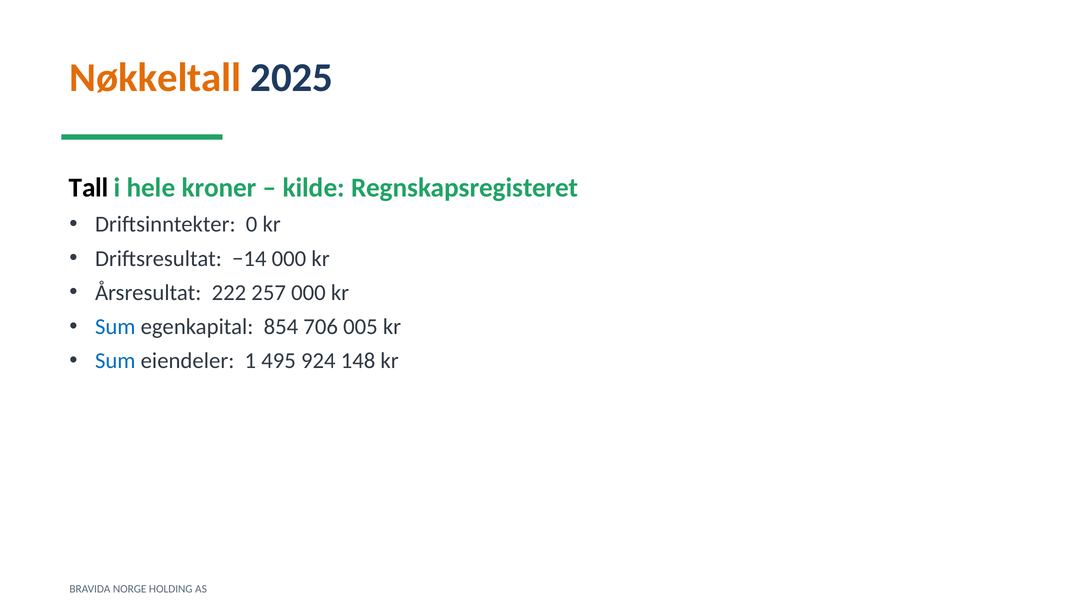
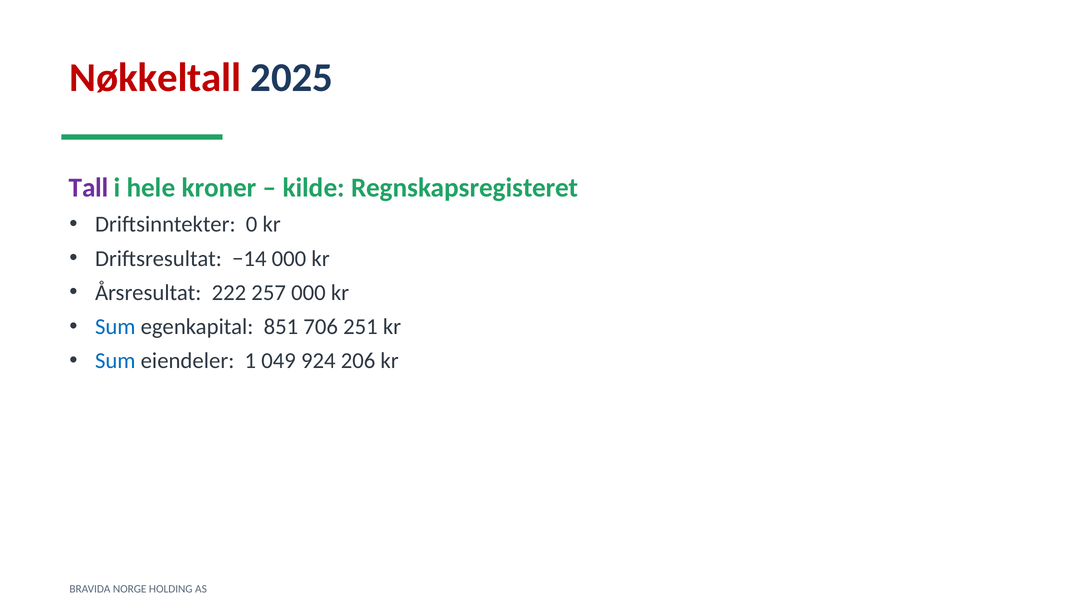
Nøkkeltall colour: orange -> red (155, 78)
Tall colour: black -> purple (89, 188)
854: 854 -> 851 (281, 327)
005: 005 -> 251 (360, 327)
495: 495 -> 049 (279, 361)
148: 148 -> 206 (358, 361)
